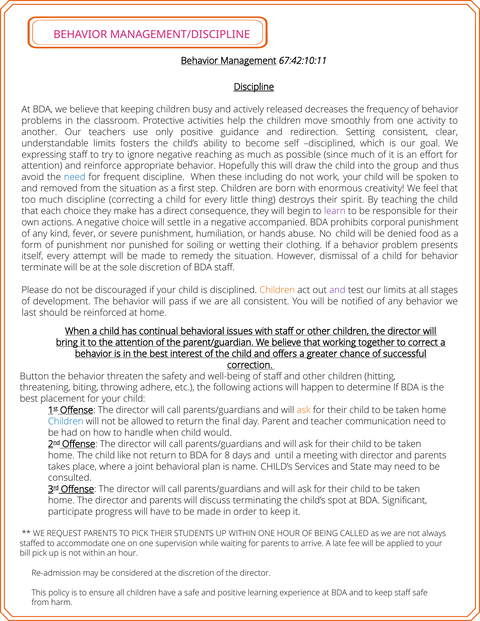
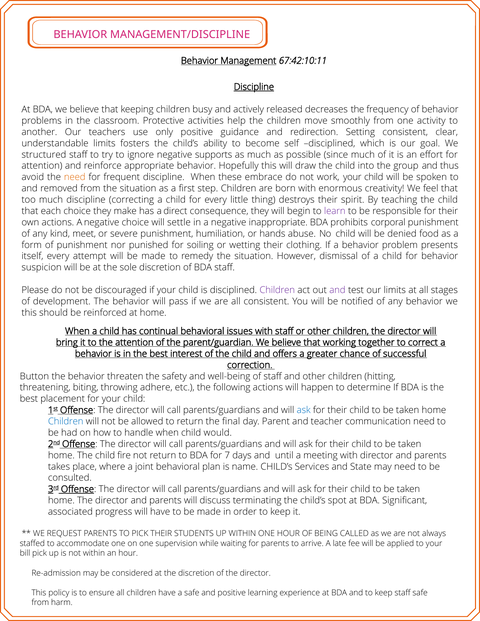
expressing: expressing -> structured (44, 155)
reaching: reaching -> supports (214, 155)
need colour: blue -> orange (75, 177)
including: including -> embrace (264, 177)
accompanied: accompanied -> inappropriate (278, 222)
fever: fever -> meet (84, 234)
terminate: terminate -> suspicion (42, 268)
Children colour: orange -> purple (277, 290)
last: last -> this (29, 313)
ask colour: orange -> blue (304, 410)
like: like -> fire (124, 455)
8: 8 -> 7 (227, 455)
participate: participate -> associated (70, 512)
